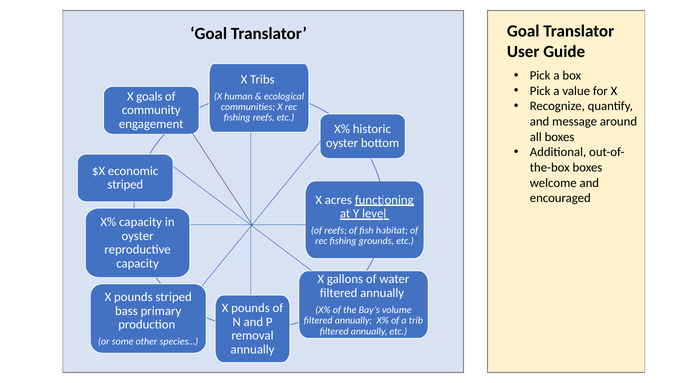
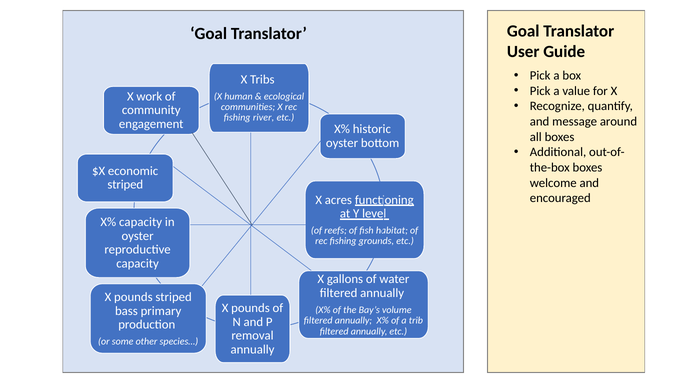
goals: goals -> work (149, 97)
fishing reefs: reefs -> river (264, 118)
